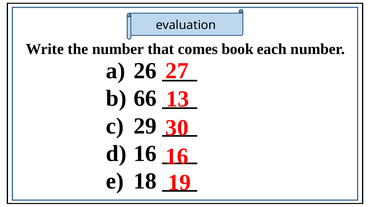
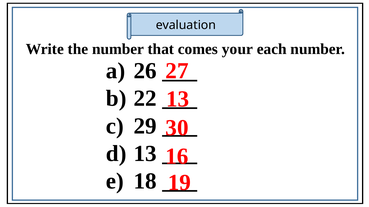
book: book -> your (237, 49)
66: 66 -> 22 (145, 99)
16: 16 -> 13 (145, 154)
